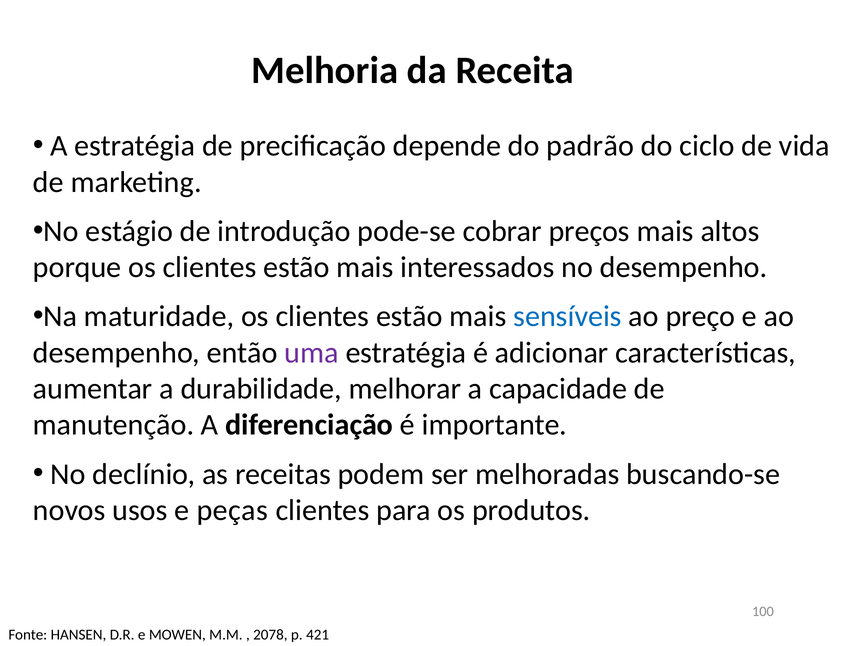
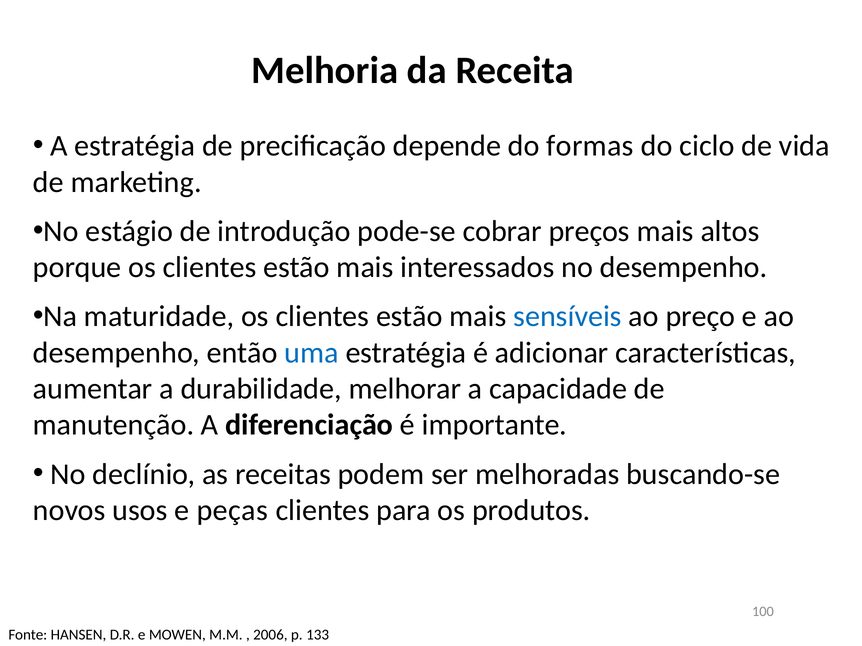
padrão: padrão -> formas (590, 146)
uma colour: purple -> blue (311, 353)
2078: 2078 -> 2006 (270, 635)
421: 421 -> 133 (318, 635)
